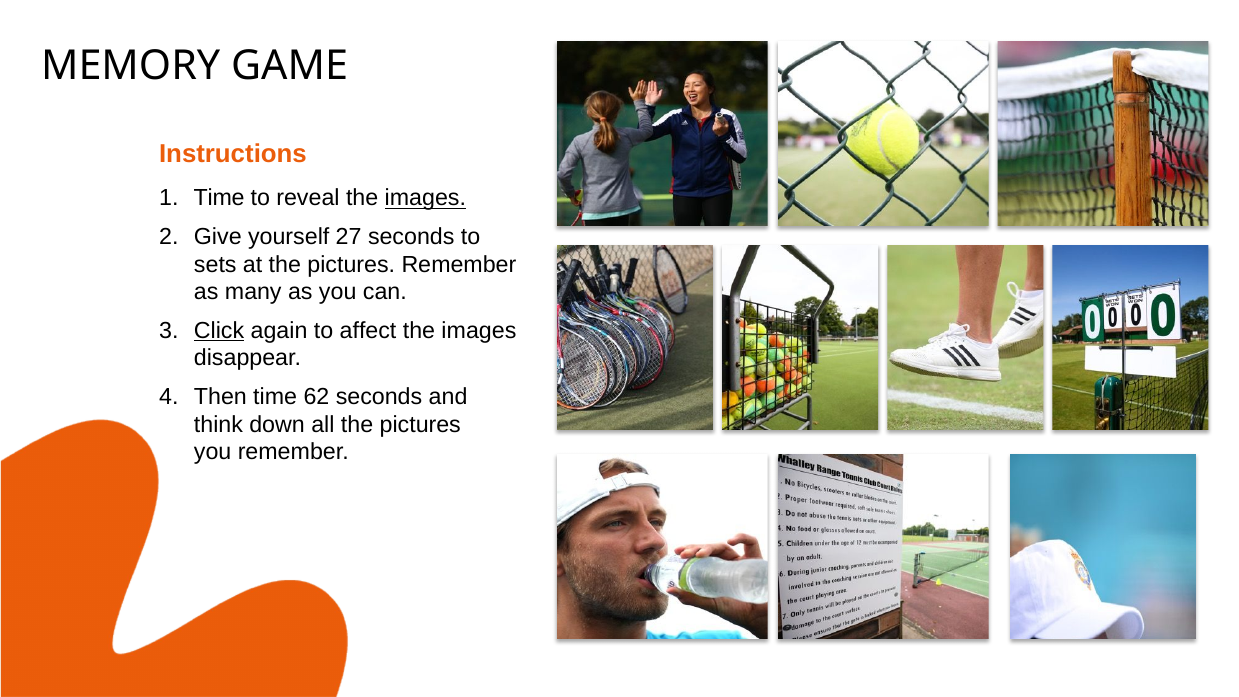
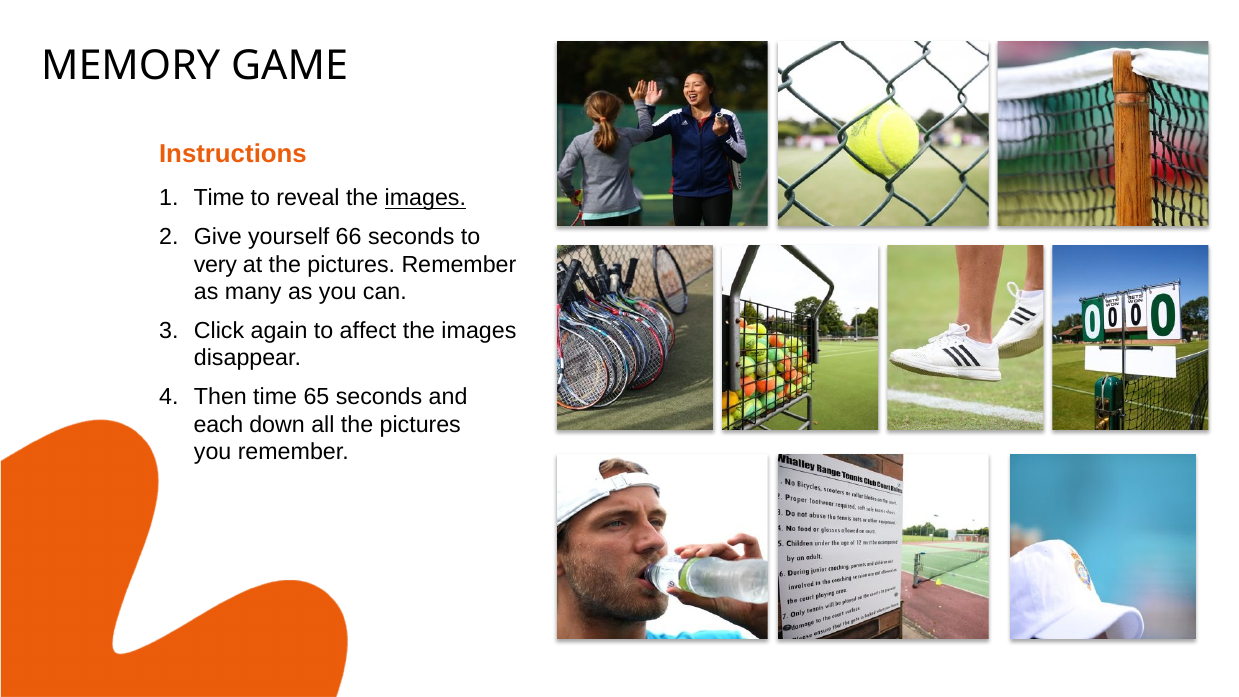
27: 27 -> 66 (349, 236)
sets: sets -> very (215, 264)
Click underline: present -> none (219, 330)
62: 62 -> 65 (316, 396)
think: think -> each (219, 424)
